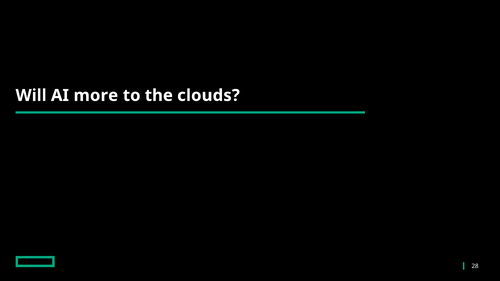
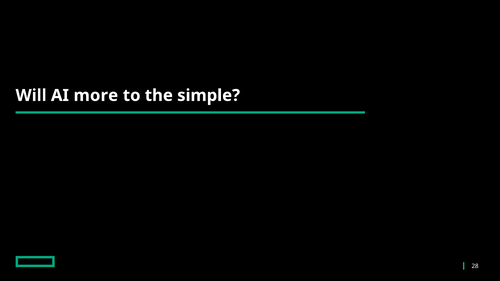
clouds: clouds -> simple (209, 96)
